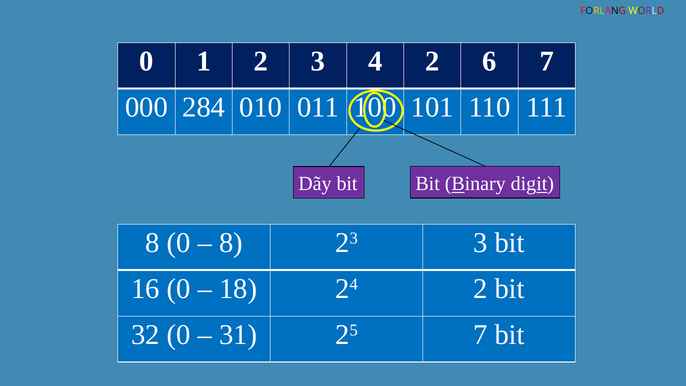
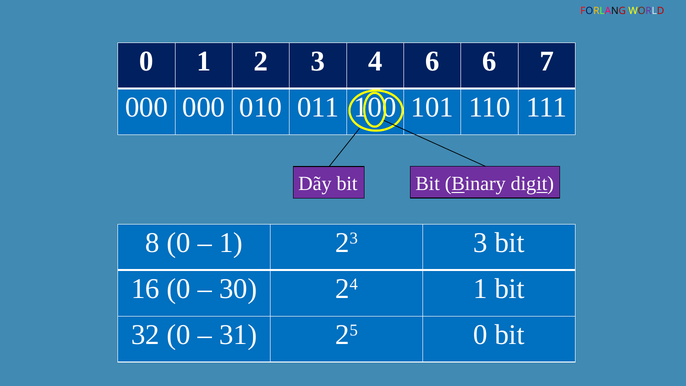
4 2: 2 -> 6 (432, 61)
000 284: 284 -> 000 (204, 107)
8: 8 -> 1 (231, 243)
18: 18 -> 30 (238, 289)
24 2: 2 -> 1 (480, 289)
25 7: 7 -> 0 (480, 335)
